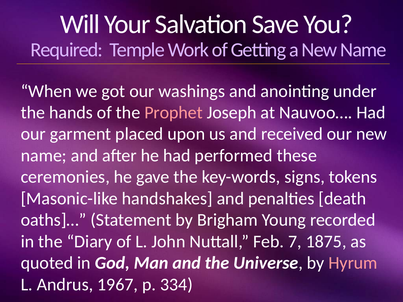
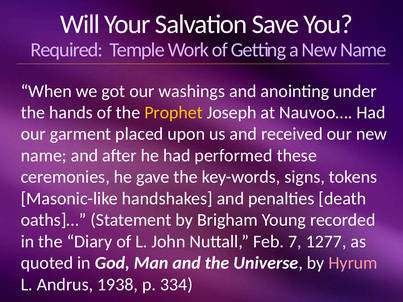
Prophet colour: pink -> yellow (174, 113)
1875: 1875 -> 1277 (326, 242)
1967: 1967 -> 1938 (118, 285)
